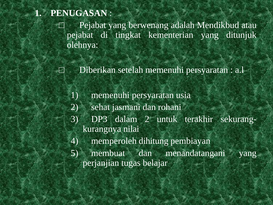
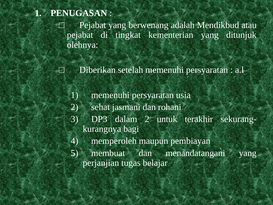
nilai: nilai -> bagi (131, 129)
dihitung: dihitung -> maupun (154, 141)
